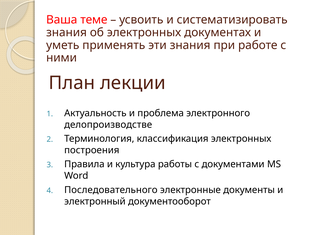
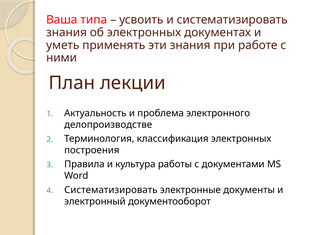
теме: теме -> типа (94, 20)
Последовательного: Последовательного -> Систематизировать (111, 190)
